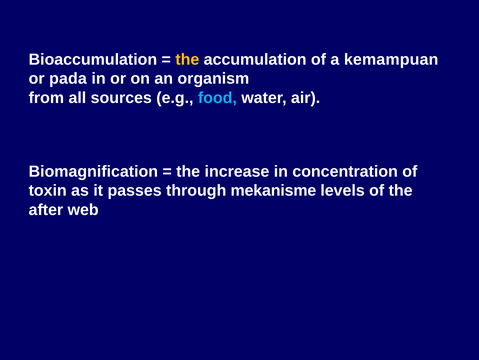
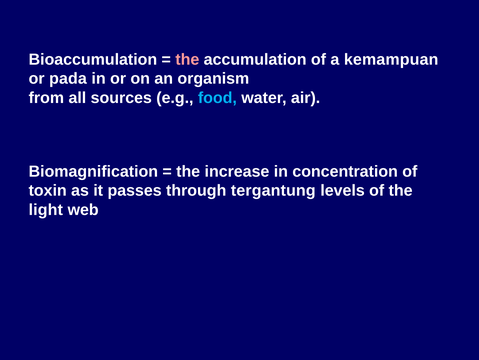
the colour: yellow -> pink (187, 59)
mekanisme: mekanisme -> tergantung (273, 190)
after: after -> light (46, 209)
